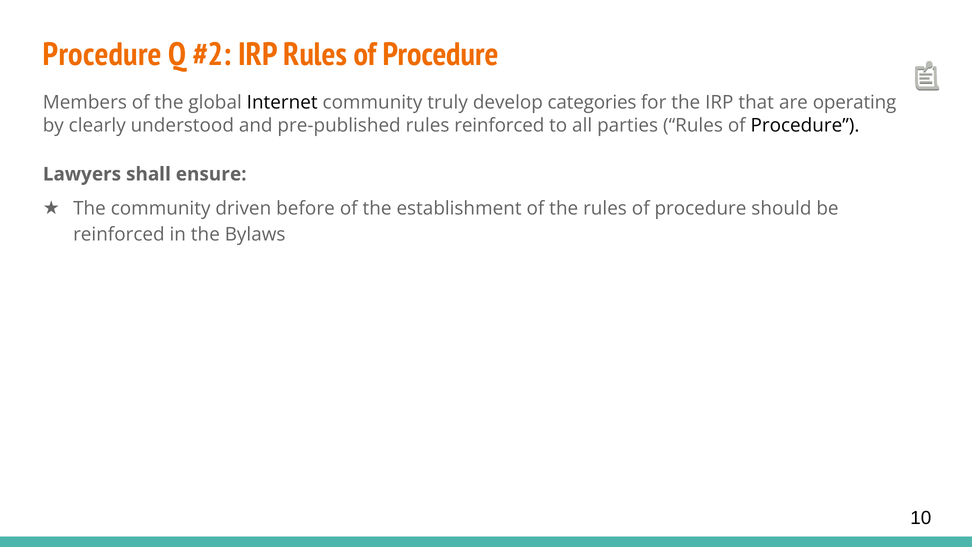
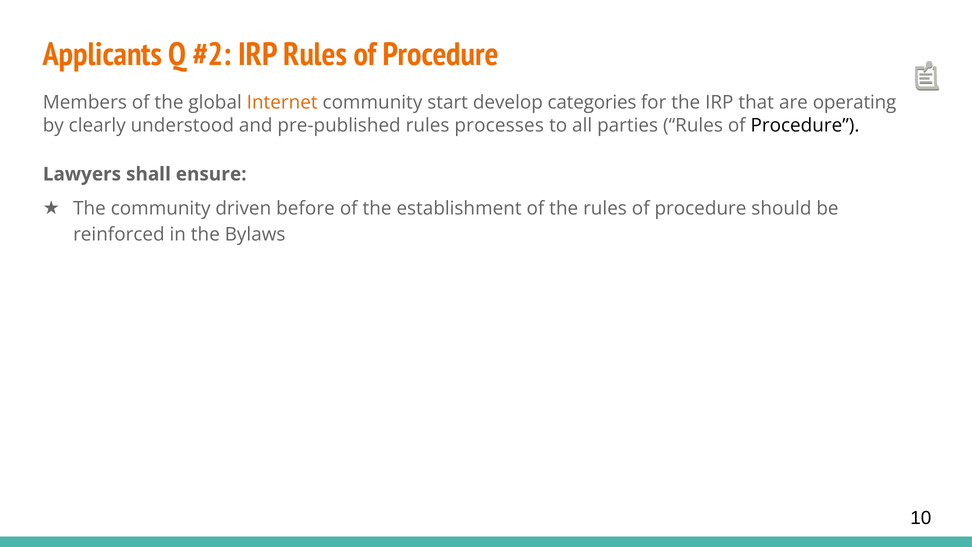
Procedure: Procedure -> Applicants (102, 54)
Internet colour: black -> orange (282, 103)
truly: truly -> start (448, 103)
rules reinforced: reinforced -> processes (499, 125)
